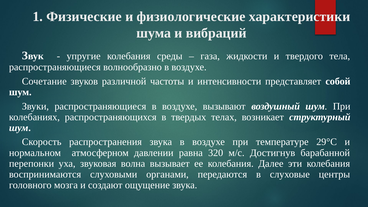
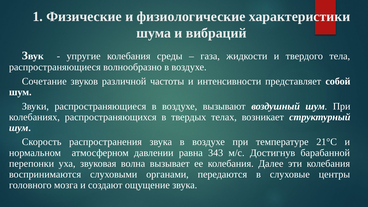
29°С: 29°С -> 21°С (327, 142)
320: 320 -> 343 (216, 153)
